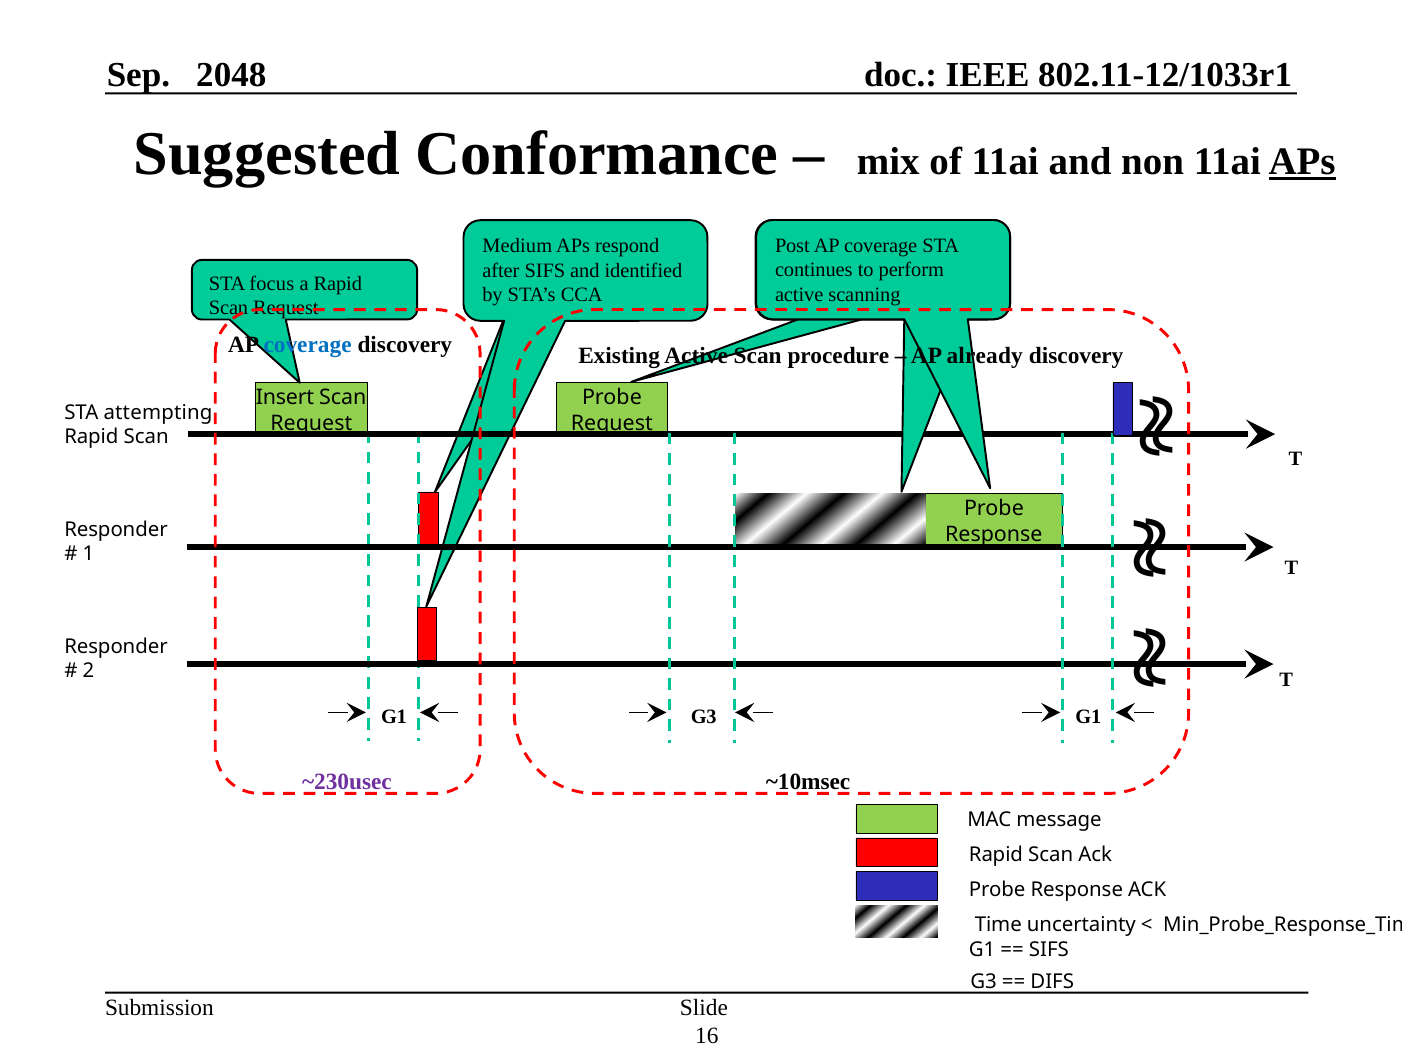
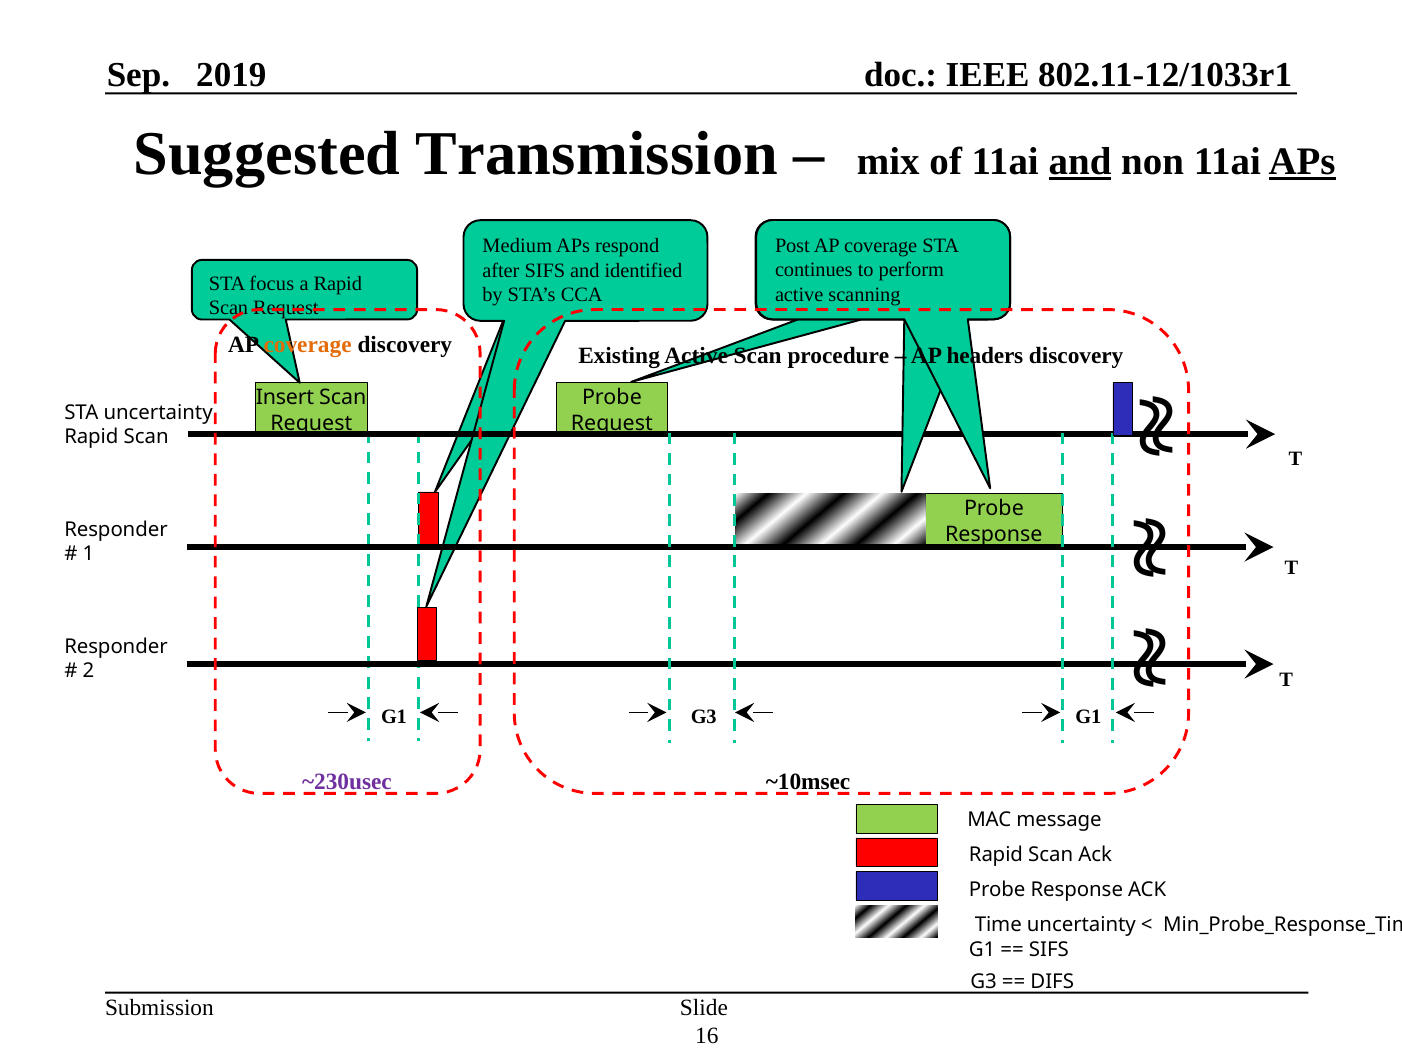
2048: 2048 -> 2019 (231, 75)
Conformance: Conformance -> Transmission (597, 154)
and underline: none -> present (1080, 162)
coverage colour: blue -> orange (308, 345)
already: already -> headers (985, 356)
STA attempting: attempting -> uncertainty (158, 413)
